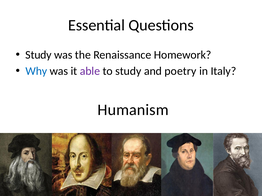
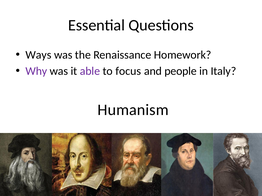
Study: Study -> Ways (38, 55)
Why colour: blue -> purple (36, 71)
to study: study -> focus (128, 71)
poetry: poetry -> people (181, 71)
